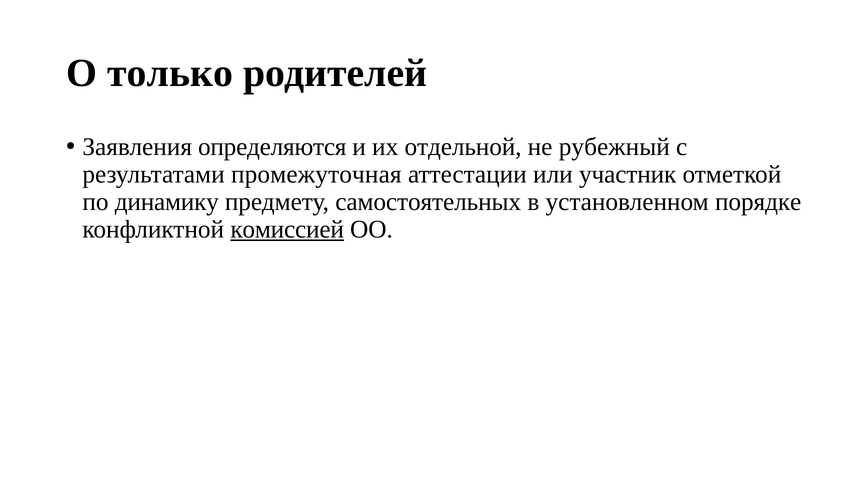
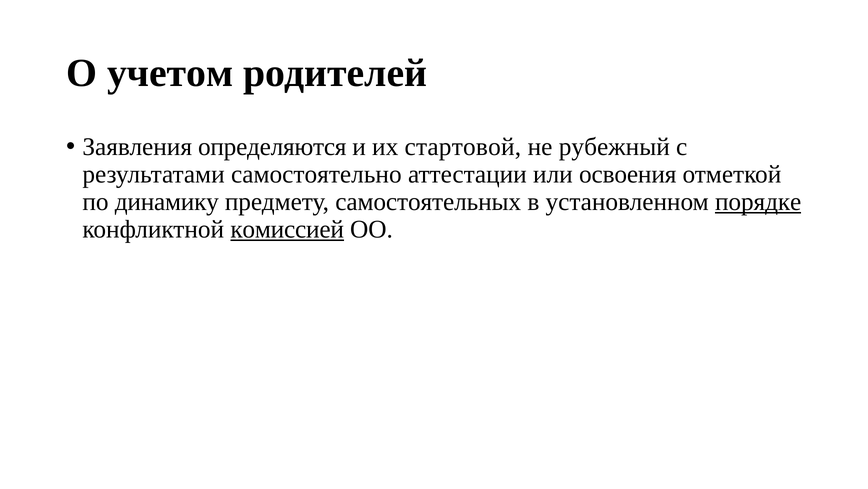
только: только -> учетом (170, 73)
отдельной: отдельной -> стартовой (463, 147)
промежуточная: промежуточная -> самостоятельно (316, 174)
участник: участник -> освоения (628, 174)
порядке underline: none -> present (758, 201)
